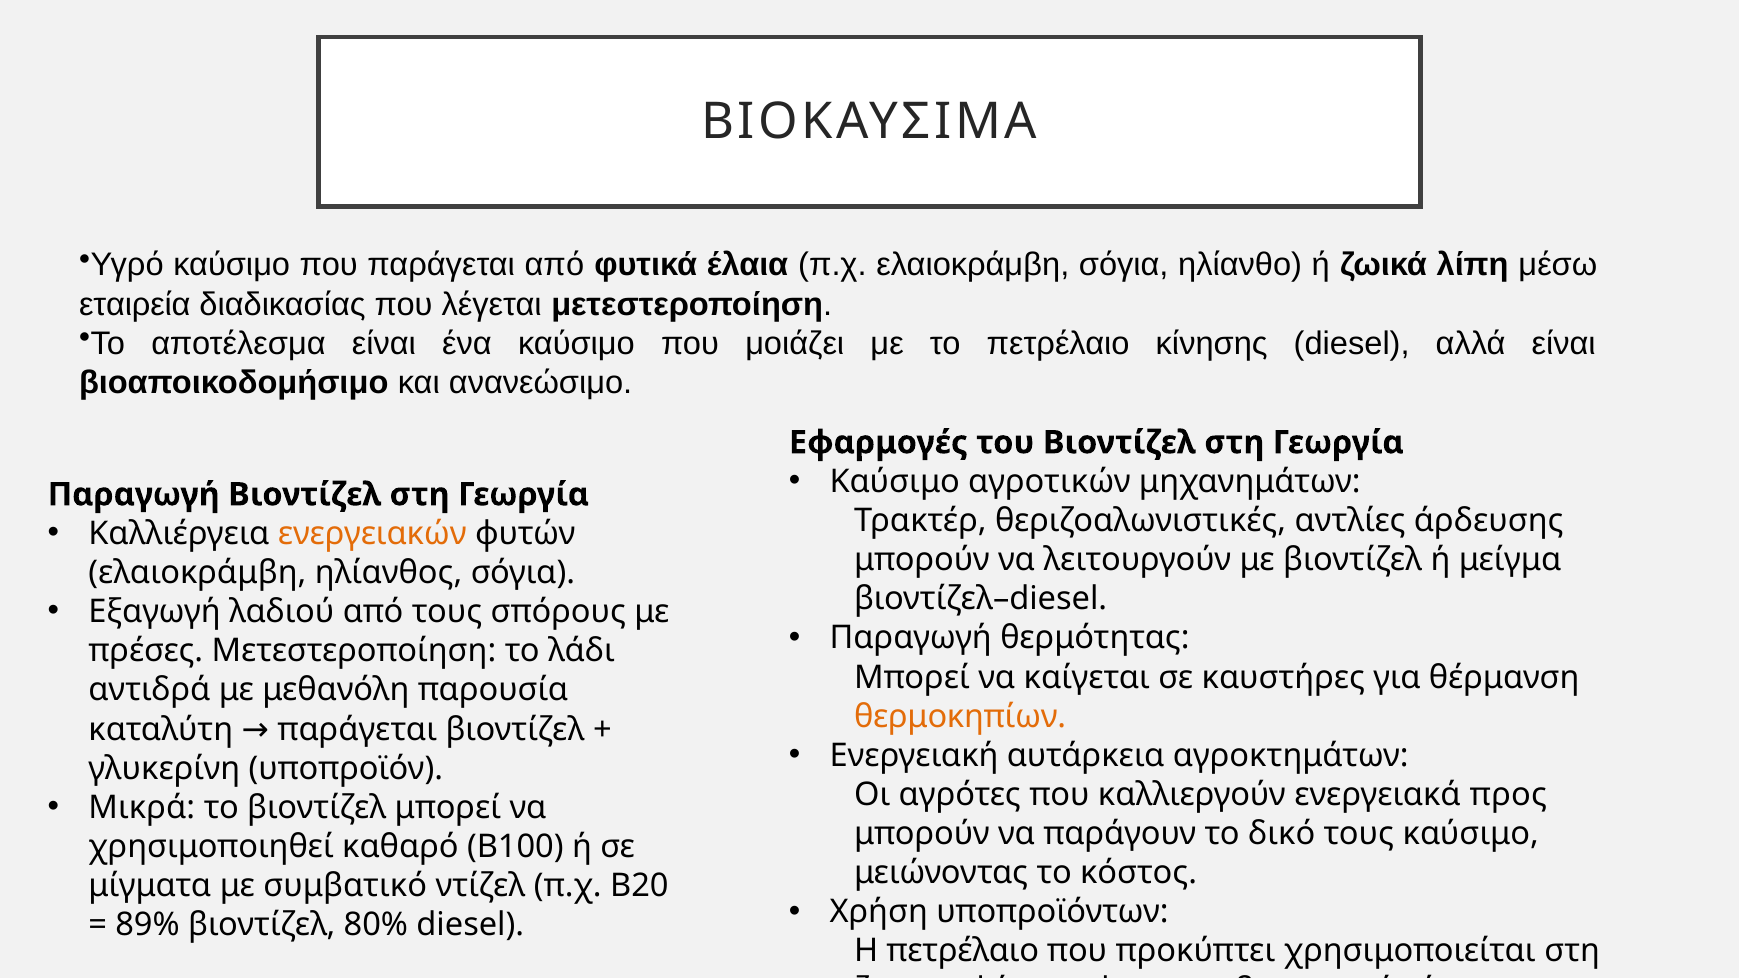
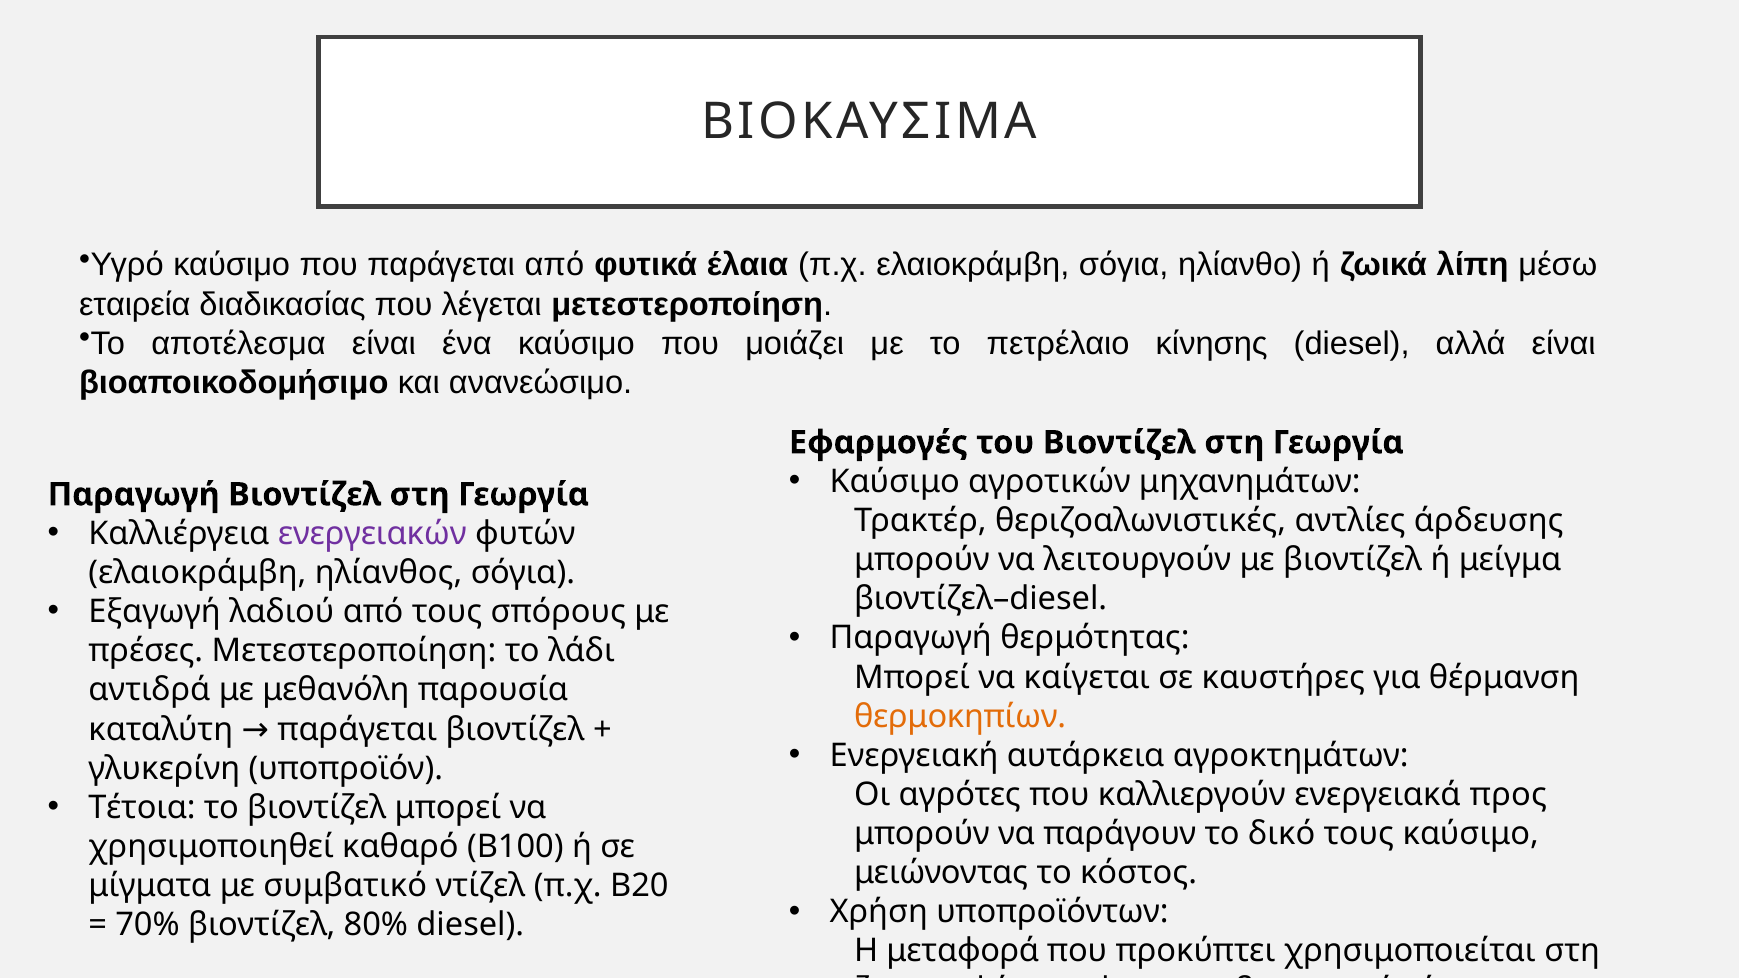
ενεργειακών colour: orange -> purple (372, 534)
Μικρά: Μικρά -> Τέτοια (142, 808)
89%: 89% -> 70% (148, 925)
Η πετρέλαιο: πετρέλαιο -> μεταφορά (963, 951)
